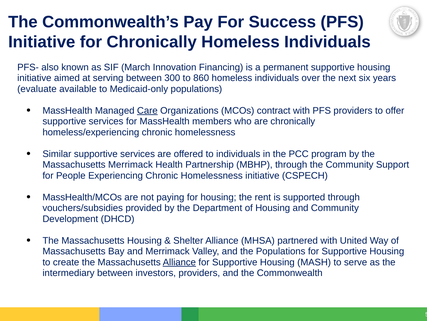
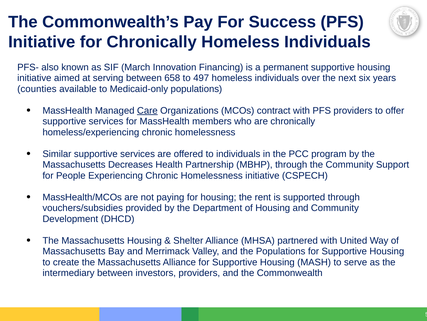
300: 300 -> 658 (172, 78)
860: 860 -> 497 (201, 78)
evaluate: evaluate -> counties (37, 89)
Massachusetts Merrimack: Merrimack -> Decreases (130, 164)
Alliance underline: present -> none (179, 262)
